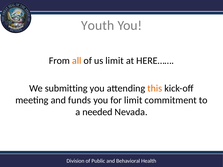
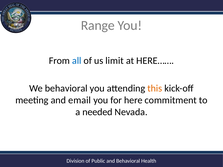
Youth: Youth -> Range (98, 25)
all colour: orange -> blue (77, 61)
We submitting: submitting -> behavioral (66, 88)
funds: funds -> email (80, 100)
for limit: limit -> here (133, 100)
